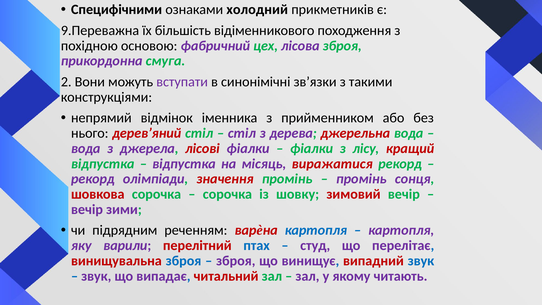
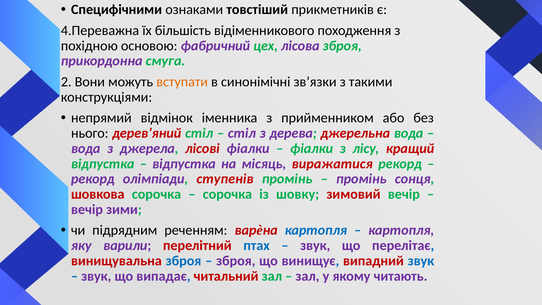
холодний: холодний -> товстіший (257, 10)
9.Переважна: 9.Переважна -> 4.Переважна (100, 30)
вступати colour: purple -> orange (182, 82)
значення: значення -> ступенів (225, 179)
студ: студ -> звук (315, 245)
